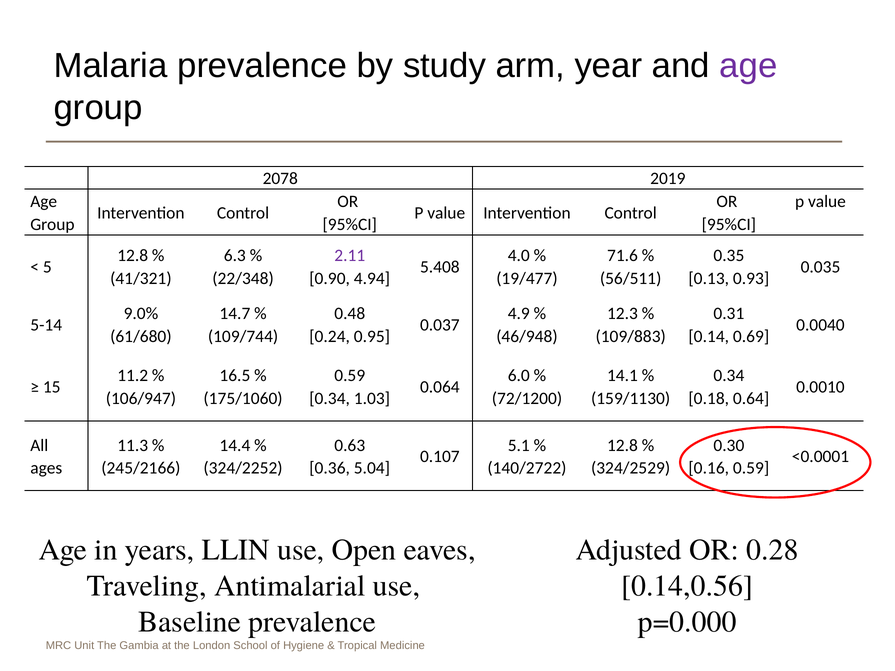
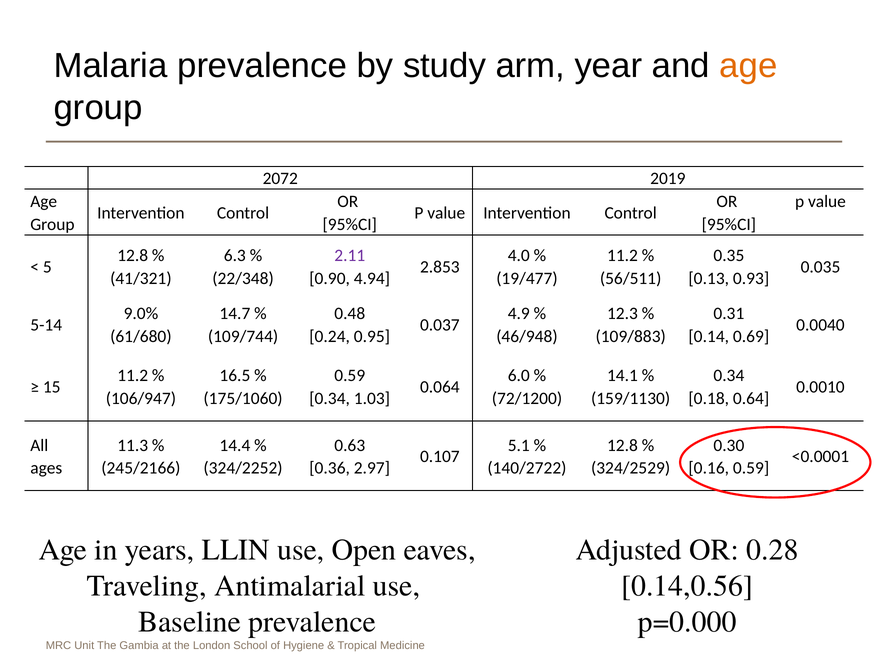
age colour: purple -> orange (748, 66)
2078: 2078 -> 2072 (280, 179)
71.6: 71.6 -> 11.2 (622, 256)
5.408: 5.408 -> 2.853 (440, 267)
5.04: 5.04 -> 2.97 (372, 468)
